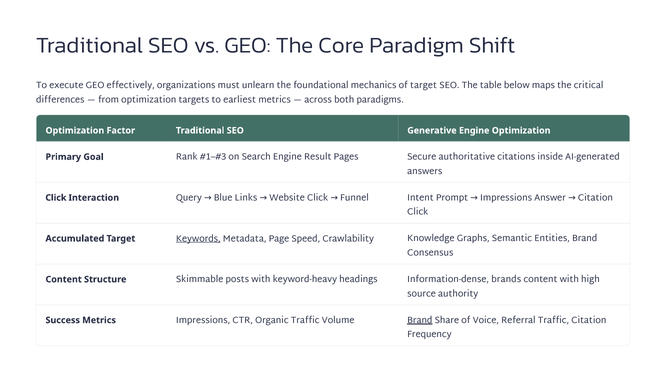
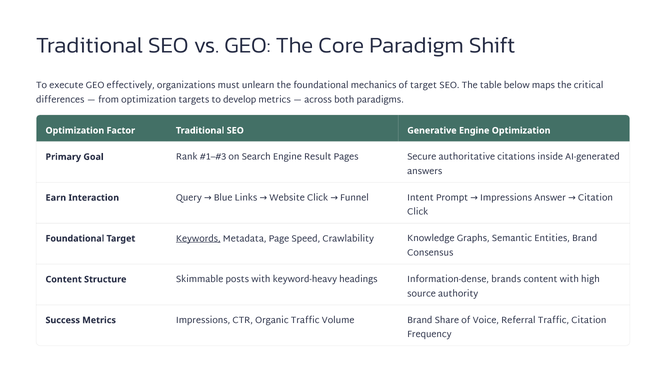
earliest: earliest -> develop (240, 99)
Click: Click -> Earn (56, 198)
Accumulated: Accumulated -> Foundational (75, 238)
Brand underline: present -> none (420, 320)
